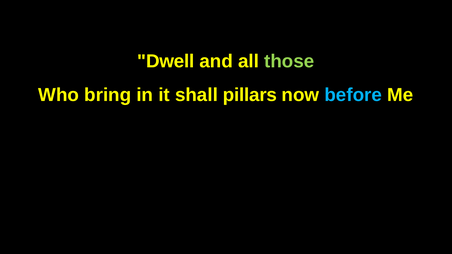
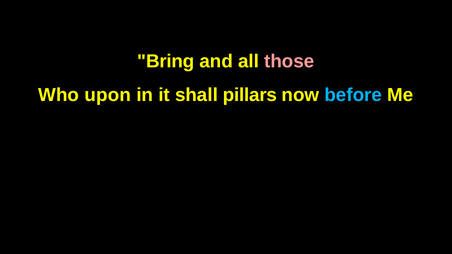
Dwell: Dwell -> Bring (166, 61)
those colour: light green -> pink (289, 61)
bring: bring -> upon (108, 95)
